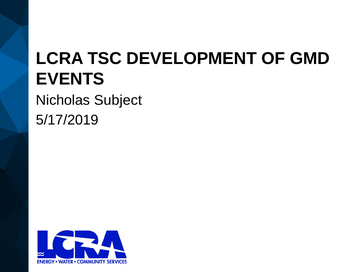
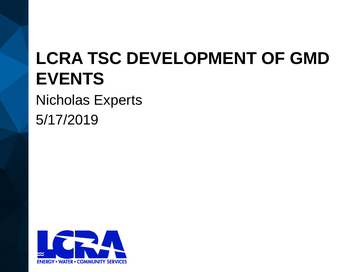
Subject: Subject -> Experts (118, 100)
